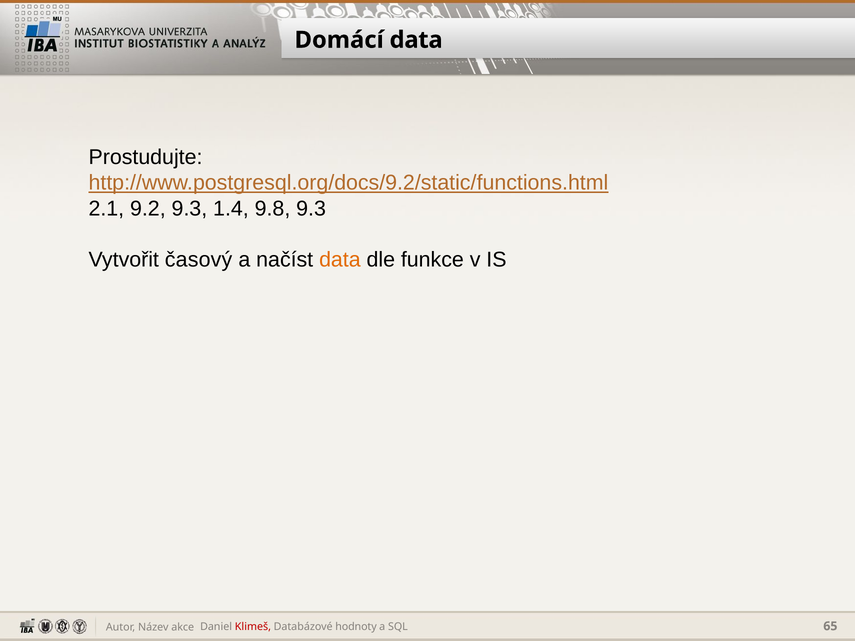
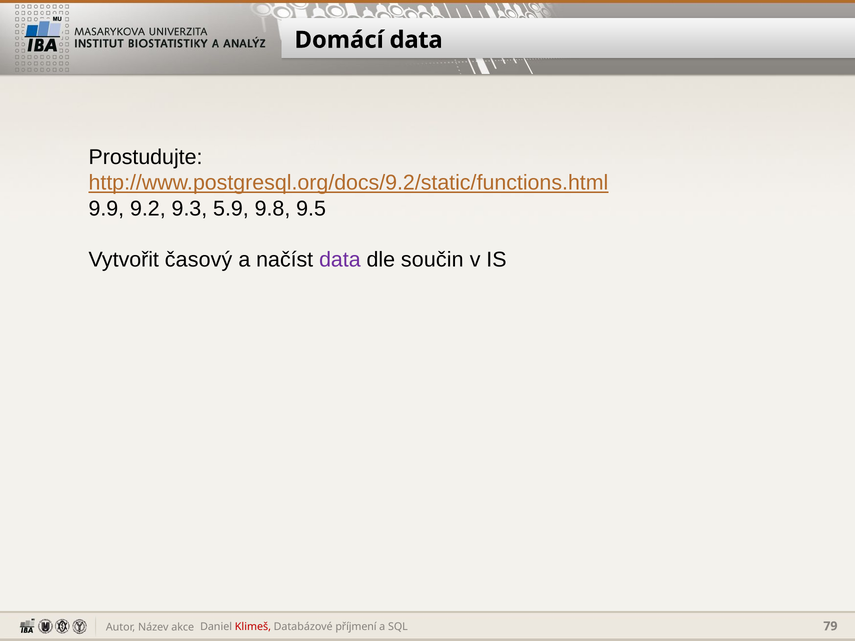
2.1: 2.1 -> 9.9 (106, 209)
1.4: 1.4 -> 5.9 (231, 209)
9.8 9.3: 9.3 -> 9.5 (311, 209)
data colour: orange -> purple (340, 260)
funkce: funkce -> součin (432, 260)
hodnoty: hodnoty -> příjmení (356, 627)
65: 65 -> 79 (830, 626)
